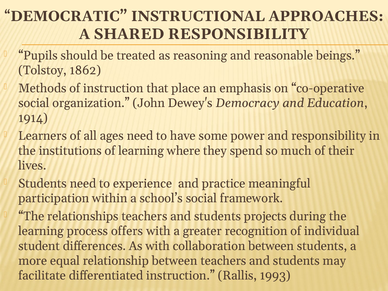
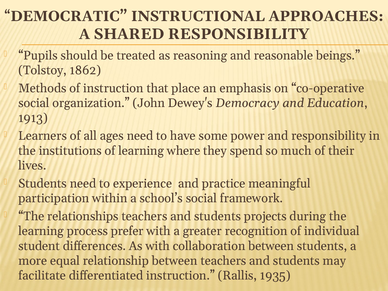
1914: 1914 -> 1913 (33, 118)
offers: offers -> prefer (127, 231)
1993: 1993 -> 1935 (275, 276)
